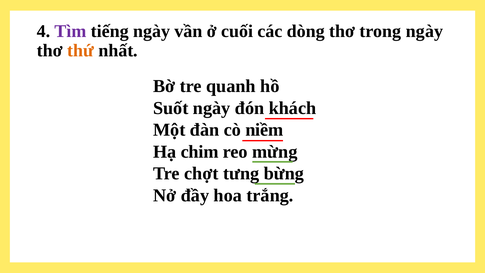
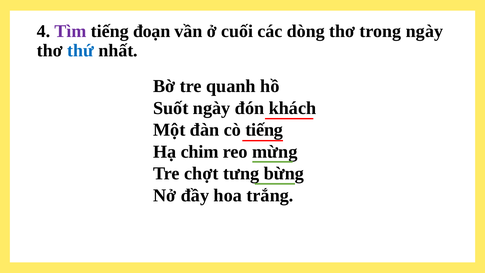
tiếng ngày: ngày -> đoạn (152, 31)
thứ colour: orange -> blue (81, 50)
cò niềm: niềm -> tiếng (264, 130)
